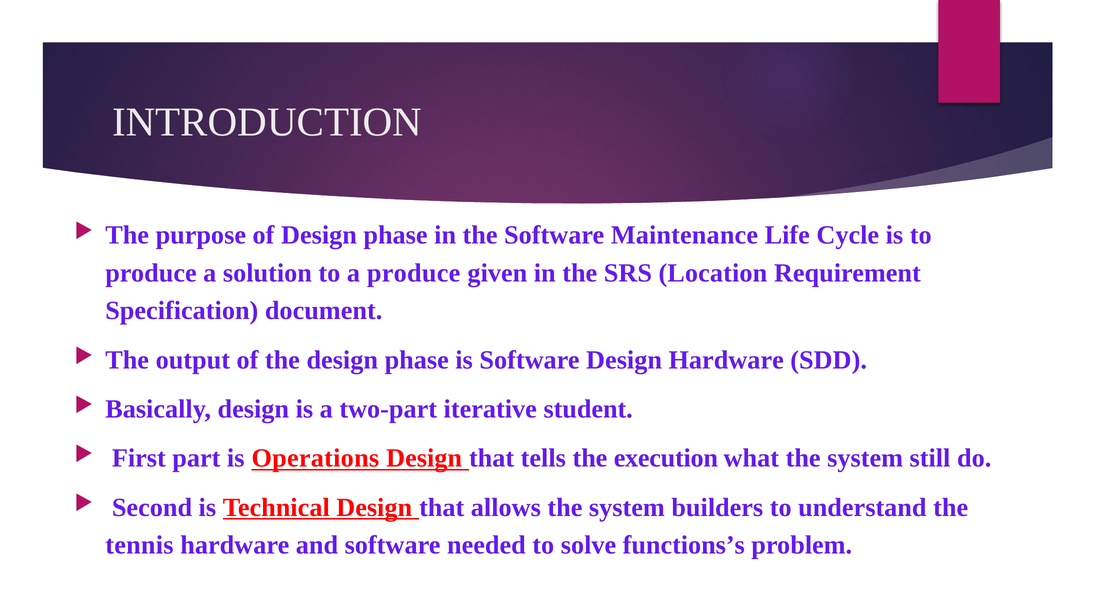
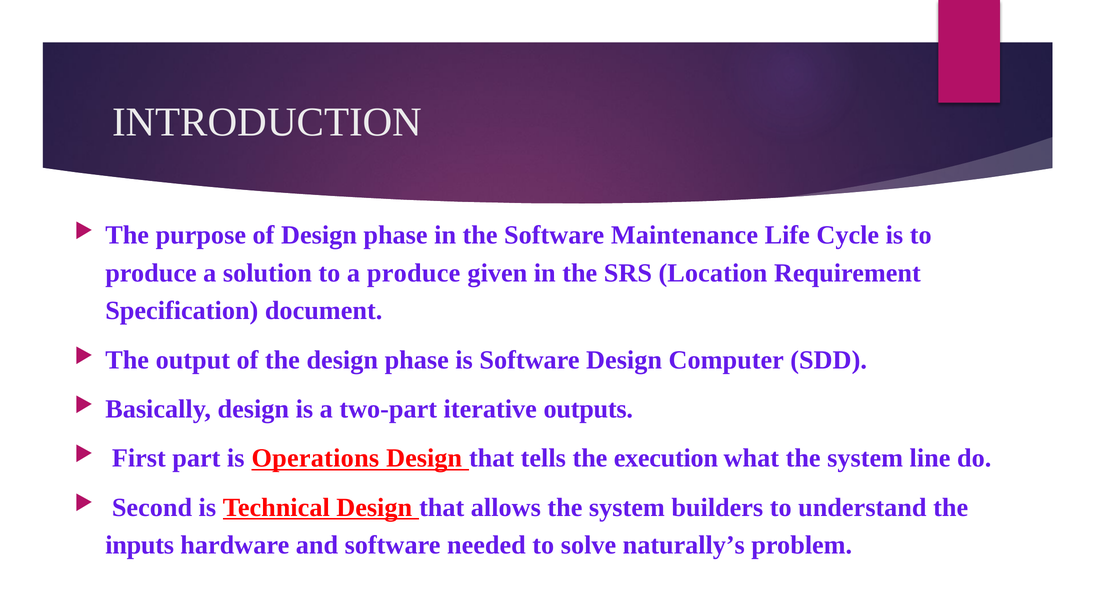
Design Hardware: Hardware -> Computer (726, 360)
student: student -> outputs (588, 409)
still: still -> line (930, 459)
tennis: tennis -> inputs (140, 546)
functions’s: functions’s -> naturally’s (684, 546)
